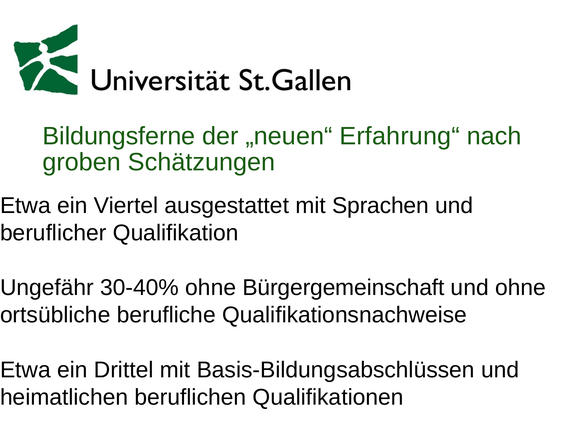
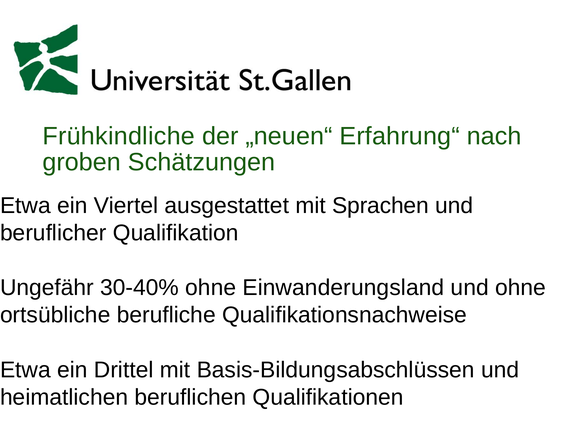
Bildungsferne: Bildungsferne -> Frühkindliche (119, 136)
Bürgergemeinschaft: Bürgergemeinschaft -> Einwanderungsland (343, 288)
